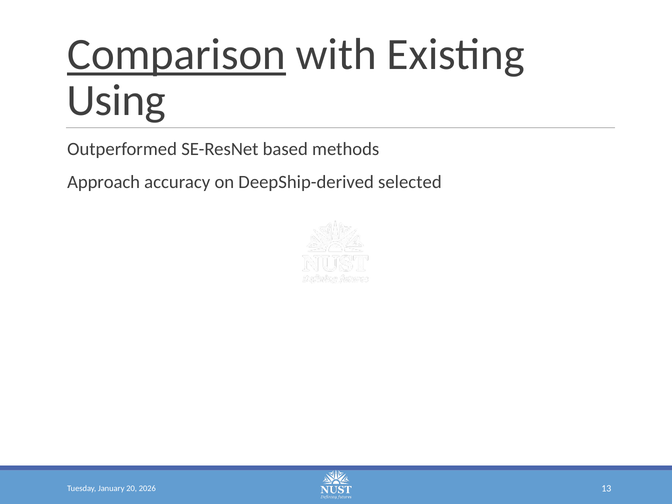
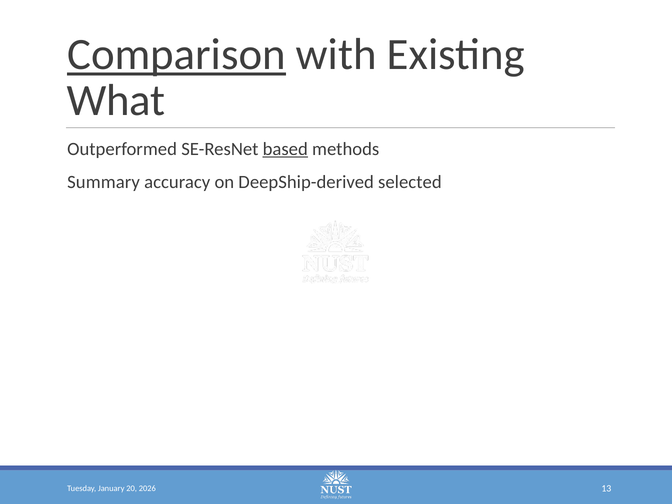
Using: Using -> What (116, 100)
based underline: none -> present (285, 149)
Approach: Approach -> Summary (104, 182)
